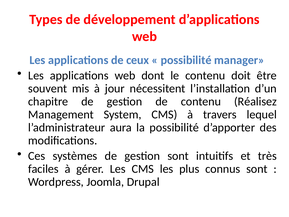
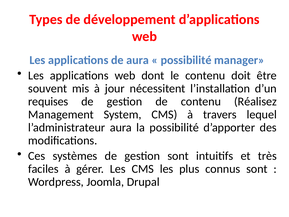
de ceux: ceux -> aura (138, 60)
chapitre: chapitre -> requises (48, 101)
